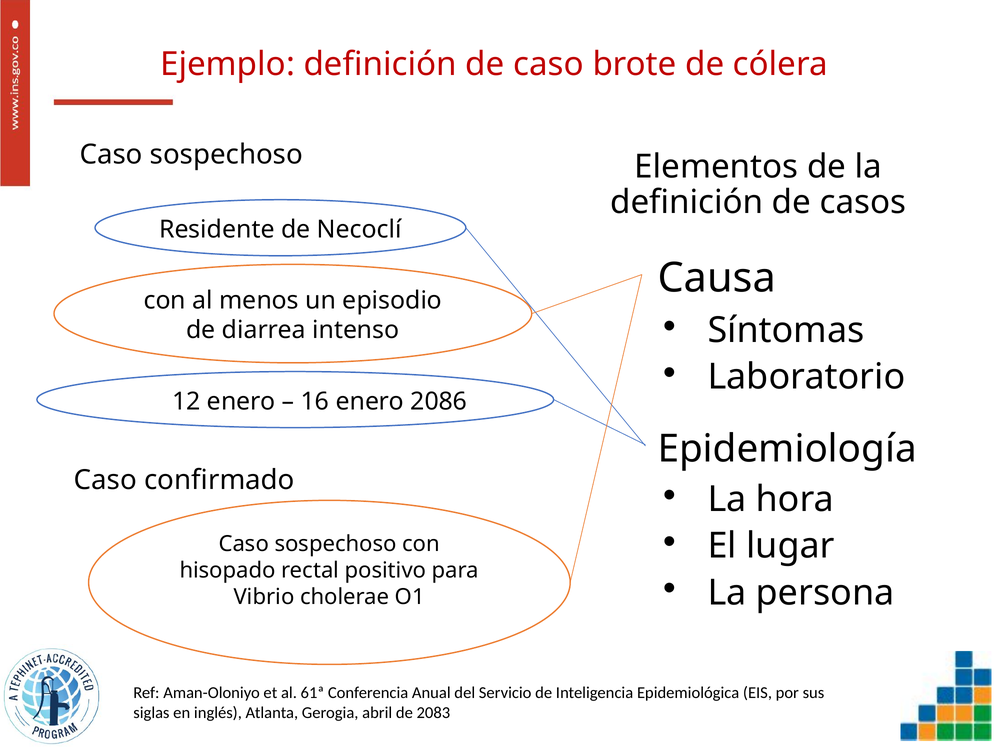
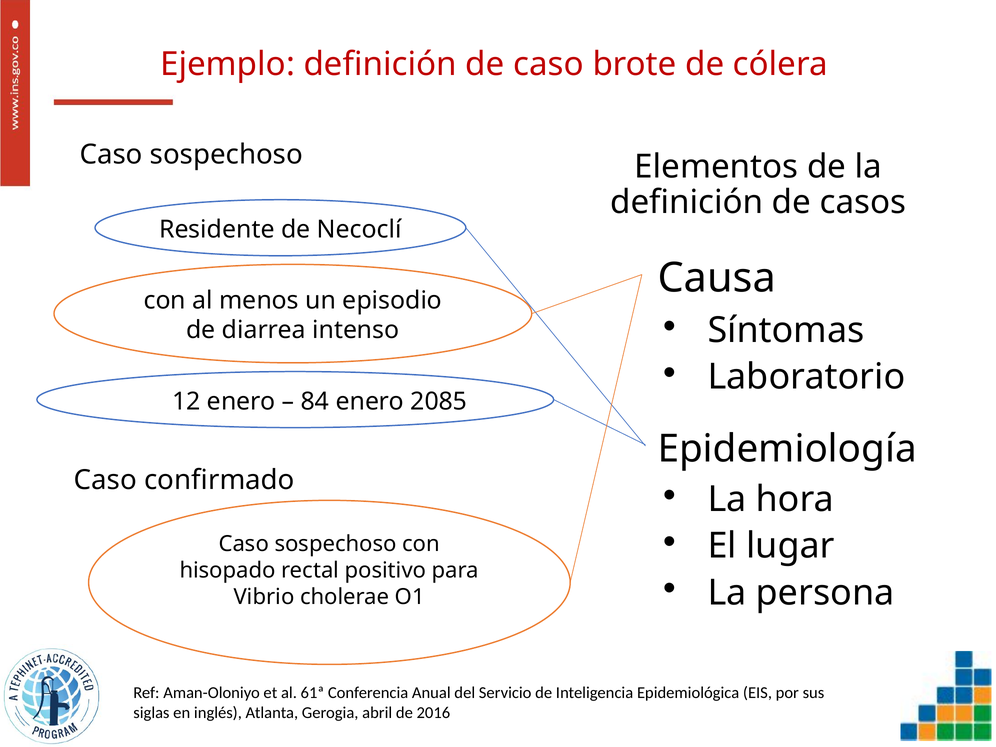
16: 16 -> 84 (315, 401)
2086: 2086 -> 2085 (439, 401)
2083: 2083 -> 2016 (433, 713)
